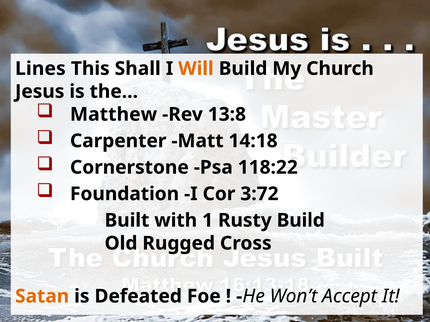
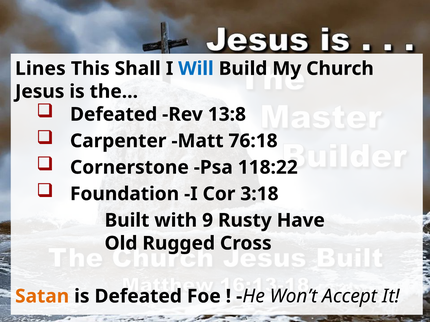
Will colour: orange -> blue (196, 69)
Matthew: Matthew -> Defeated (114, 115)
14:18: 14:18 -> 76:18 (253, 141)
3:72: 3:72 -> 3:18 (259, 194)
1: 1 -> 9 (208, 221)
Rusty Build: Build -> Have (301, 221)
